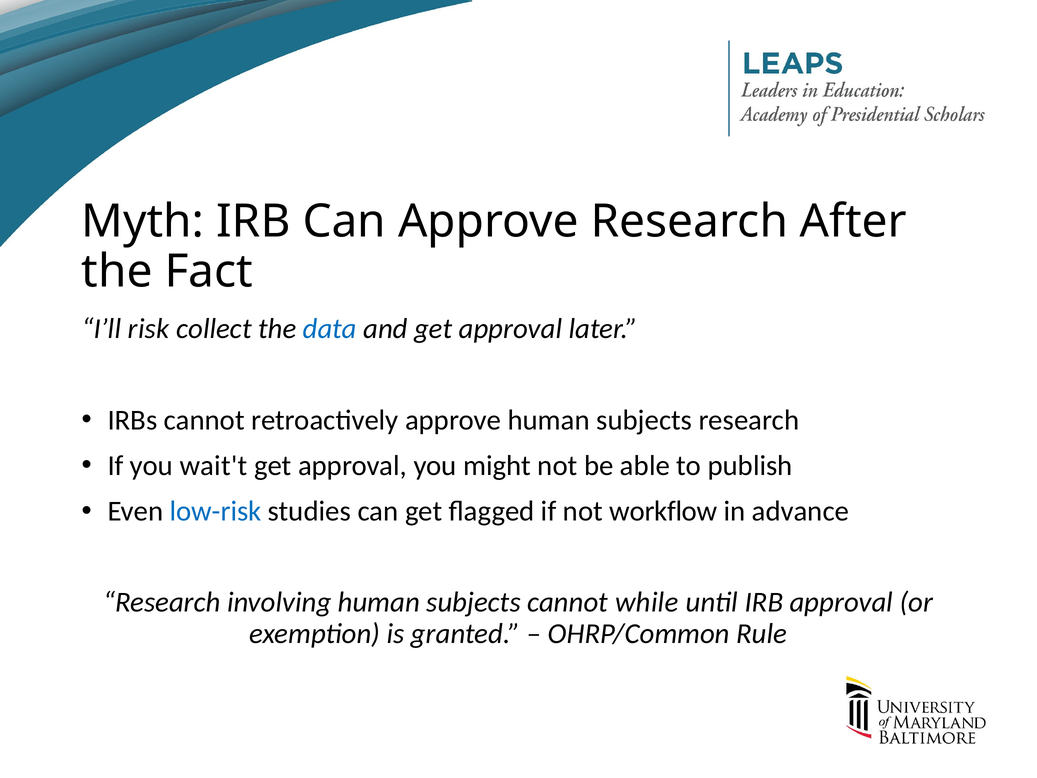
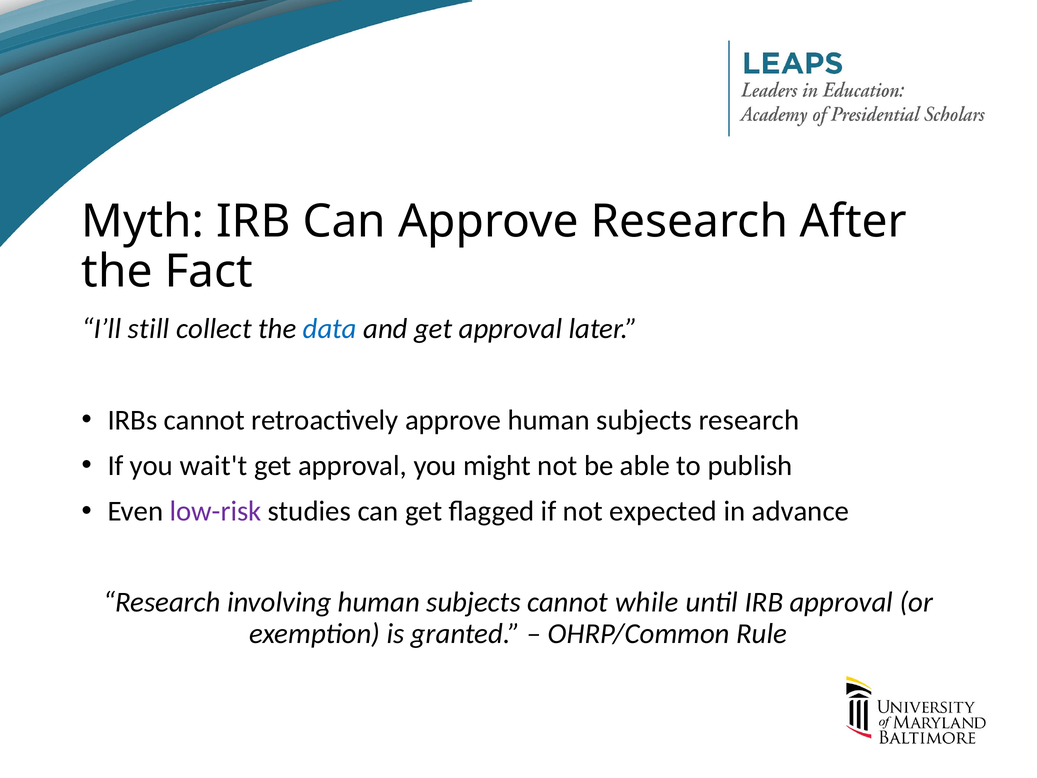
risk: risk -> still (149, 329)
low-risk colour: blue -> purple (216, 511)
workflow: workflow -> expected (663, 511)
